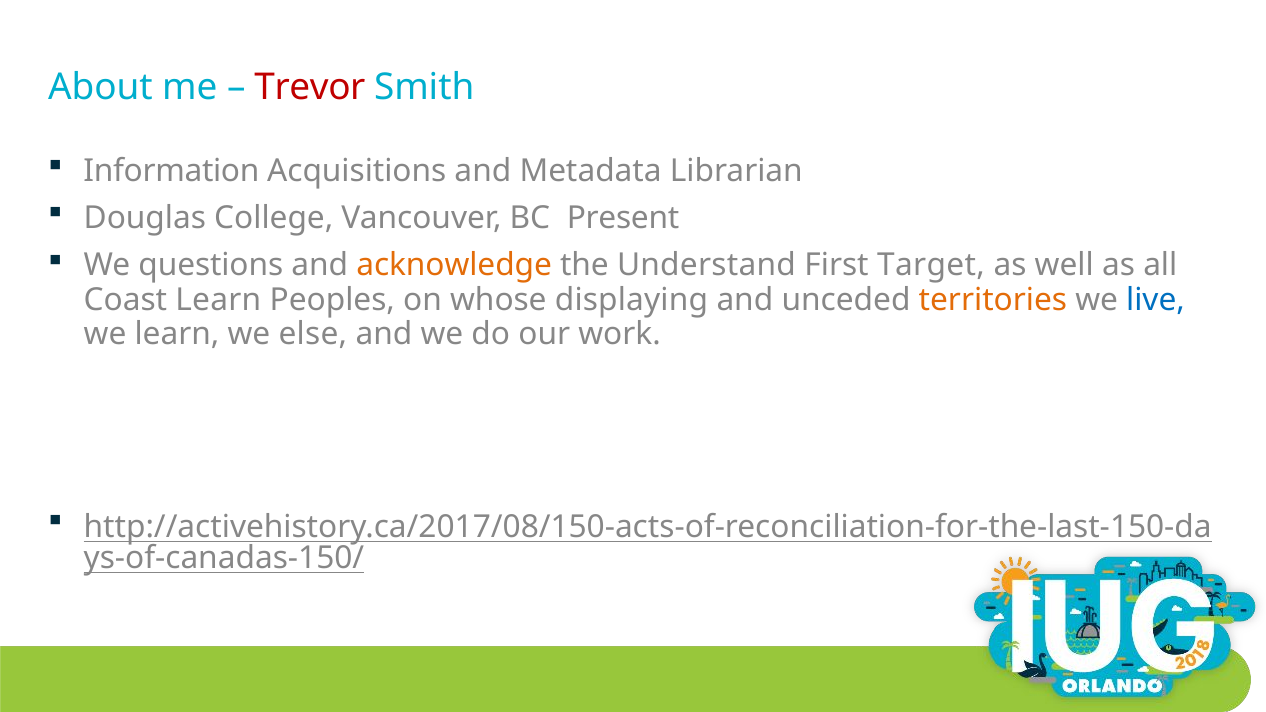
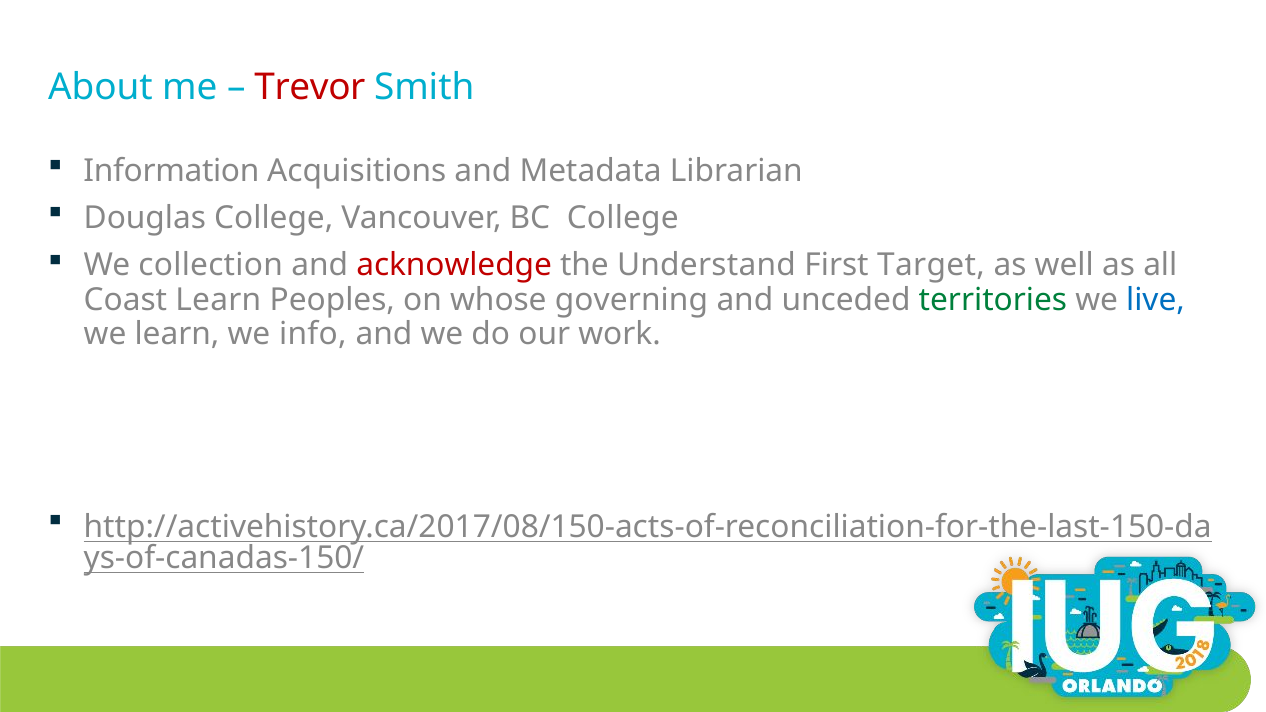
BC Present: Present -> College (623, 218)
questions: questions -> collection (211, 266)
acknowledge colour: orange -> red (454, 266)
displaying: displaying -> governing (631, 300)
territories colour: orange -> green (993, 300)
else: else -> info (313, 334)
